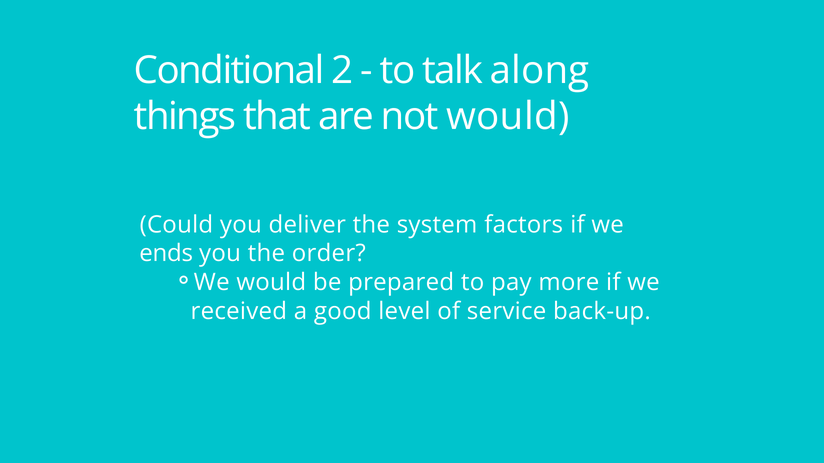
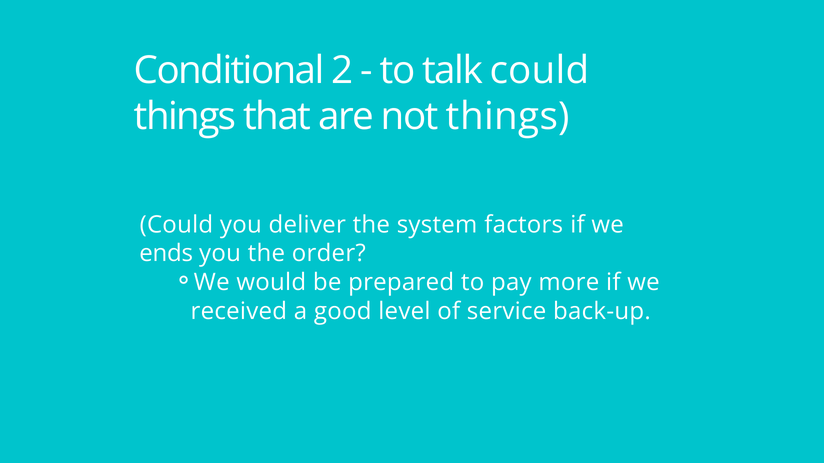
talk along: along -> could (539, 70)
not would: would -> things (508, 117)
